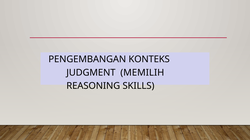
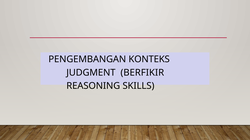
MEMILIH: MEMILIH -> BERFIKIR (142, 73)
